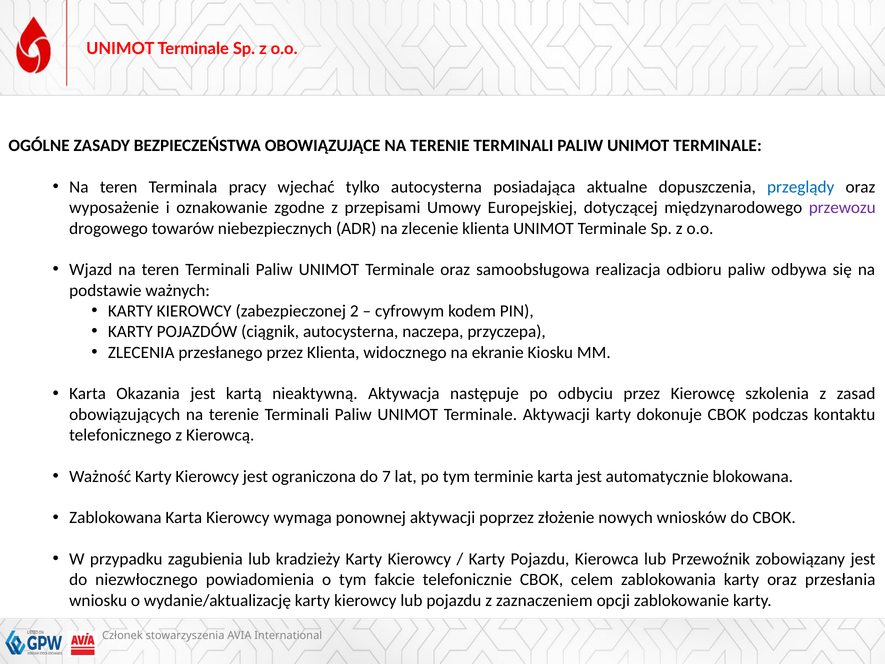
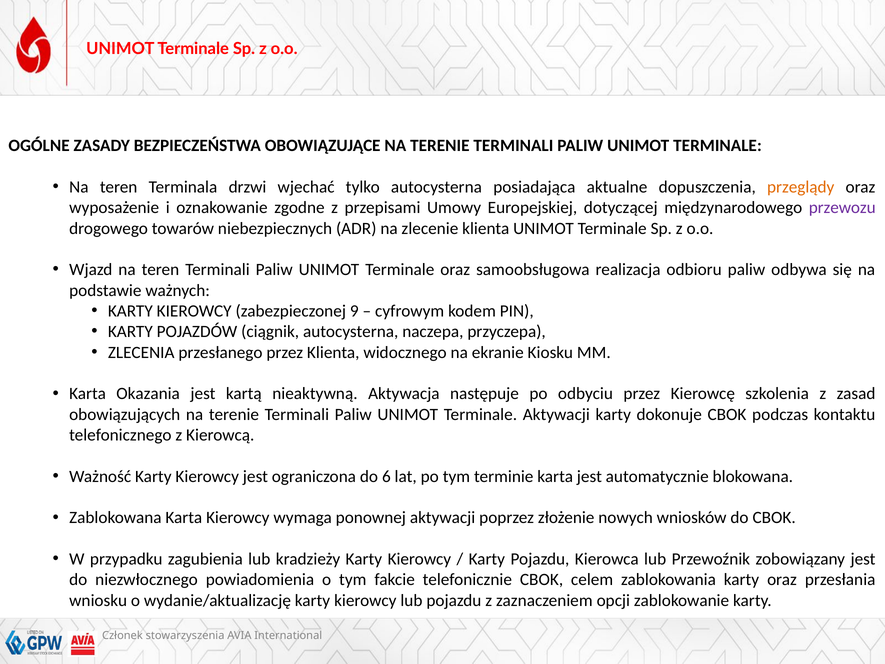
pracy: pracy -> drzwi (248, 187)
przeglądy colour: blue -> orange (801, 187)
2: 2 -> 9 (354, 311)
7: 7 -> 6 (386, 476)
